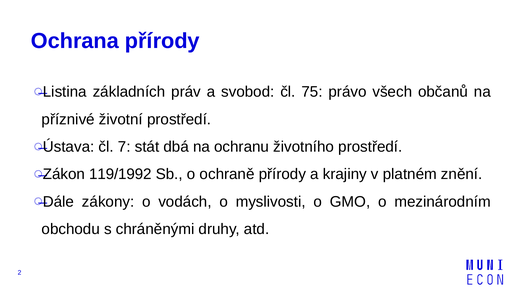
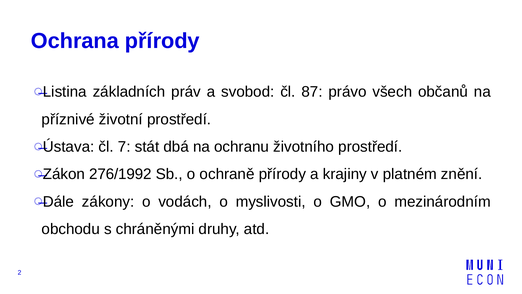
75: 75 -> 87 (312, 92)
119/1992: 119/1992 -> 276/1992 (121, 174)
